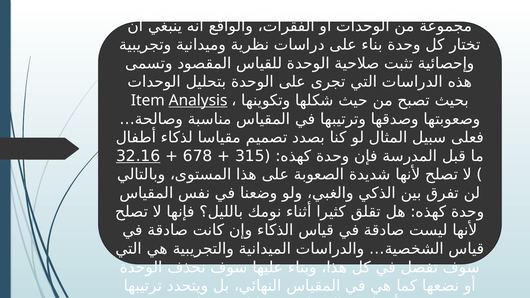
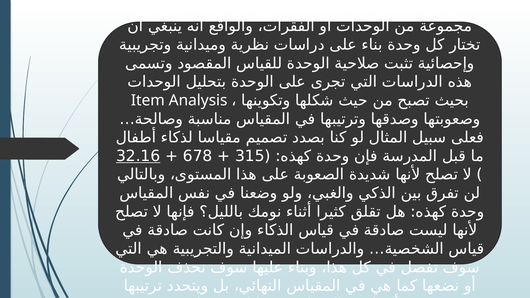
Analysis underline: present -> none (198, 100)
